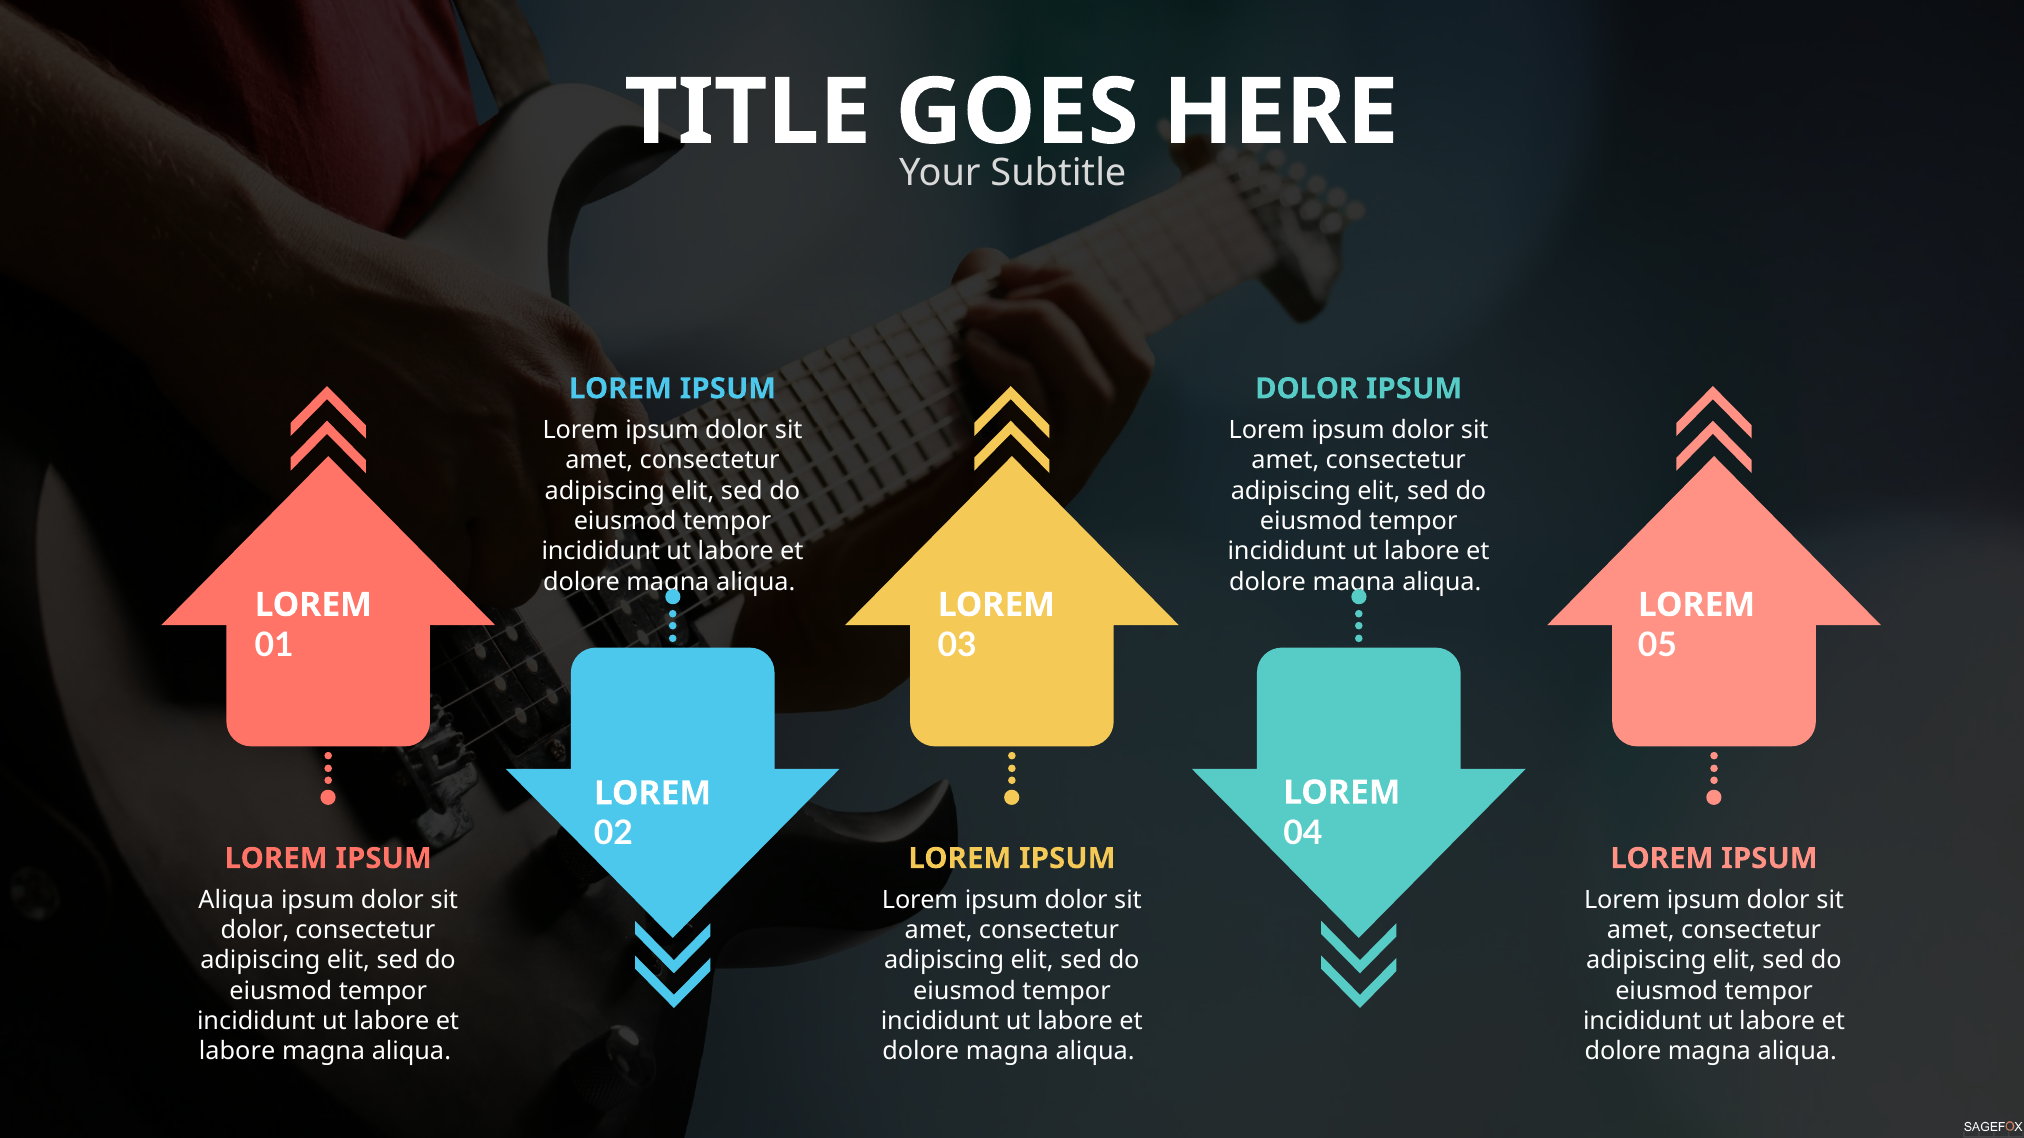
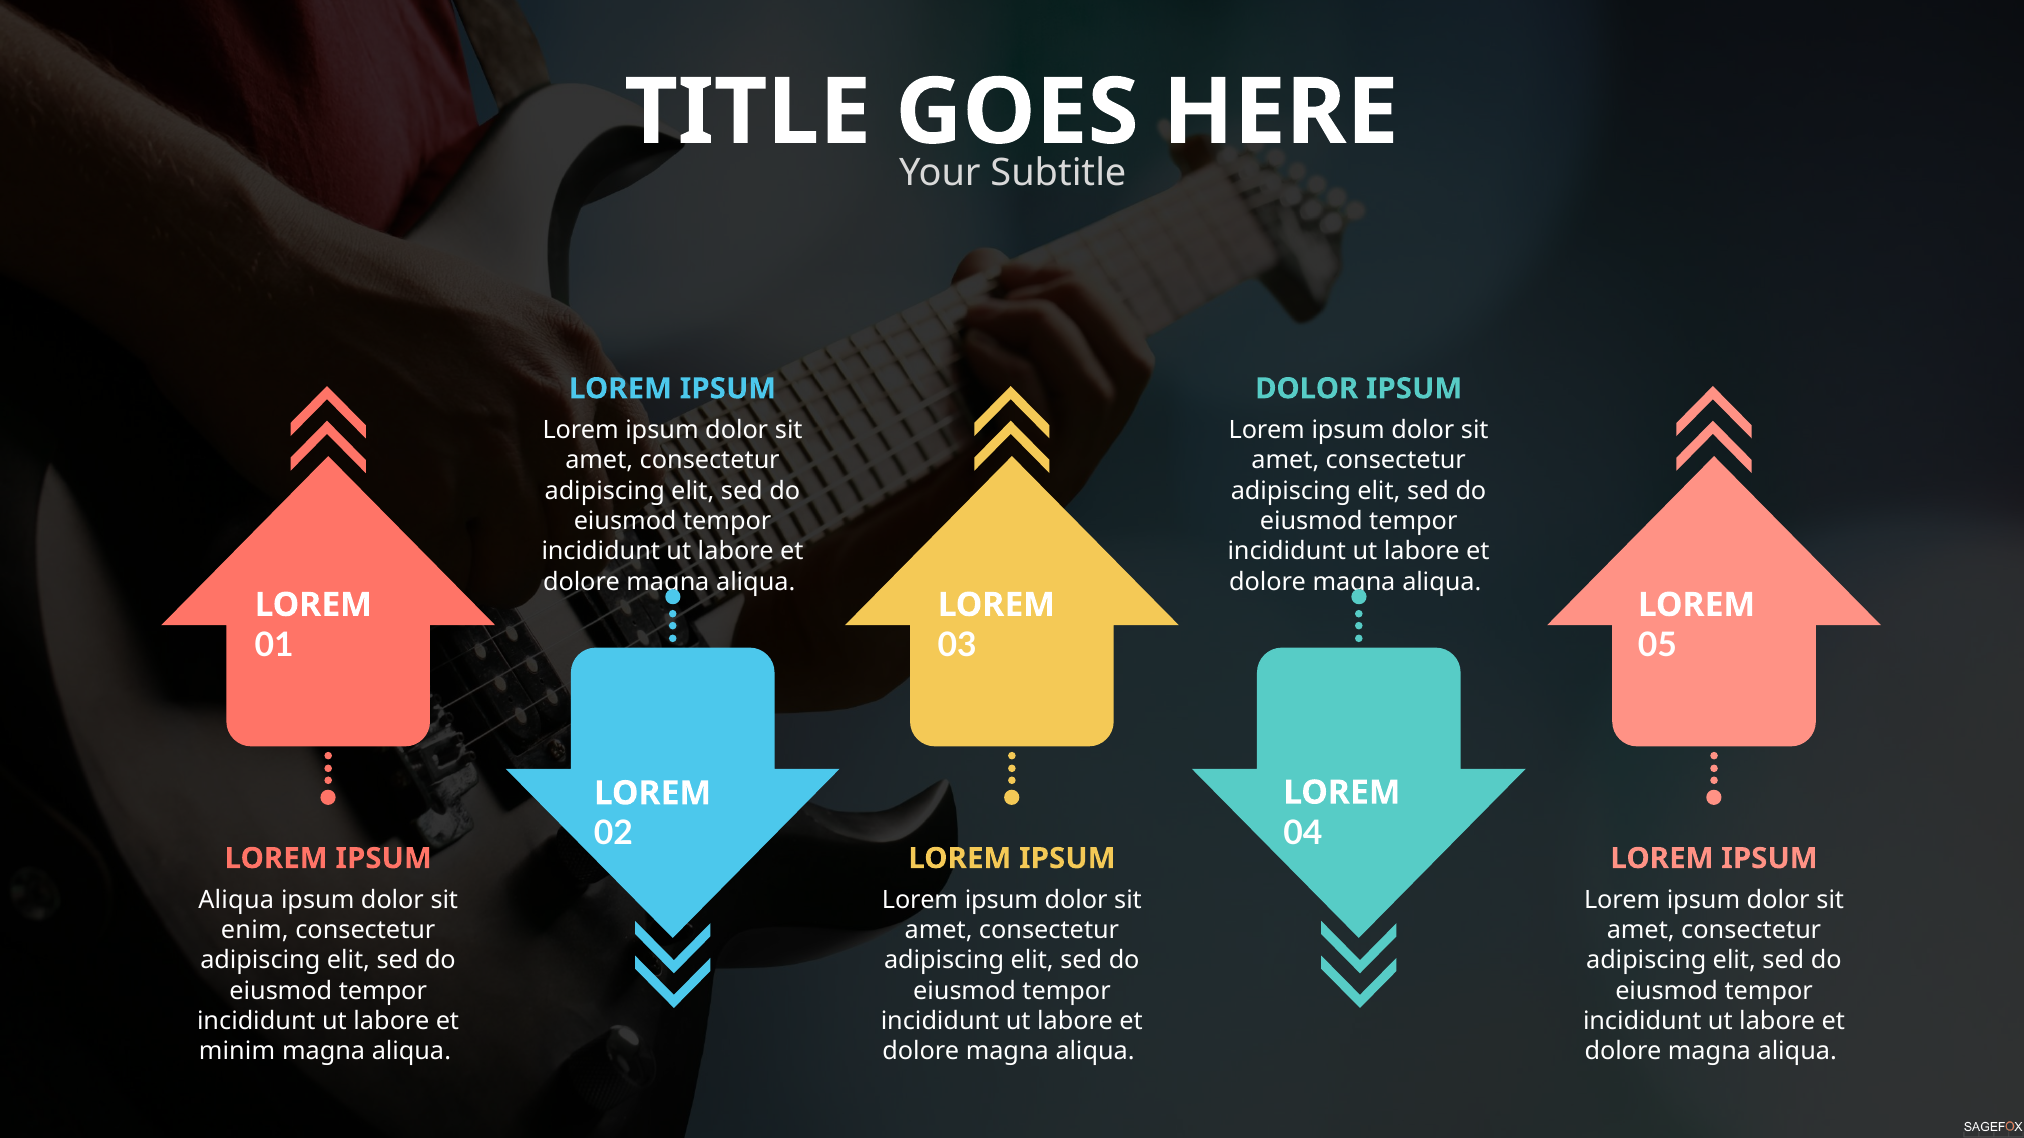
dolor: dolor -> enim (255, 931)
labore: labore -> minim (237, 1052)
